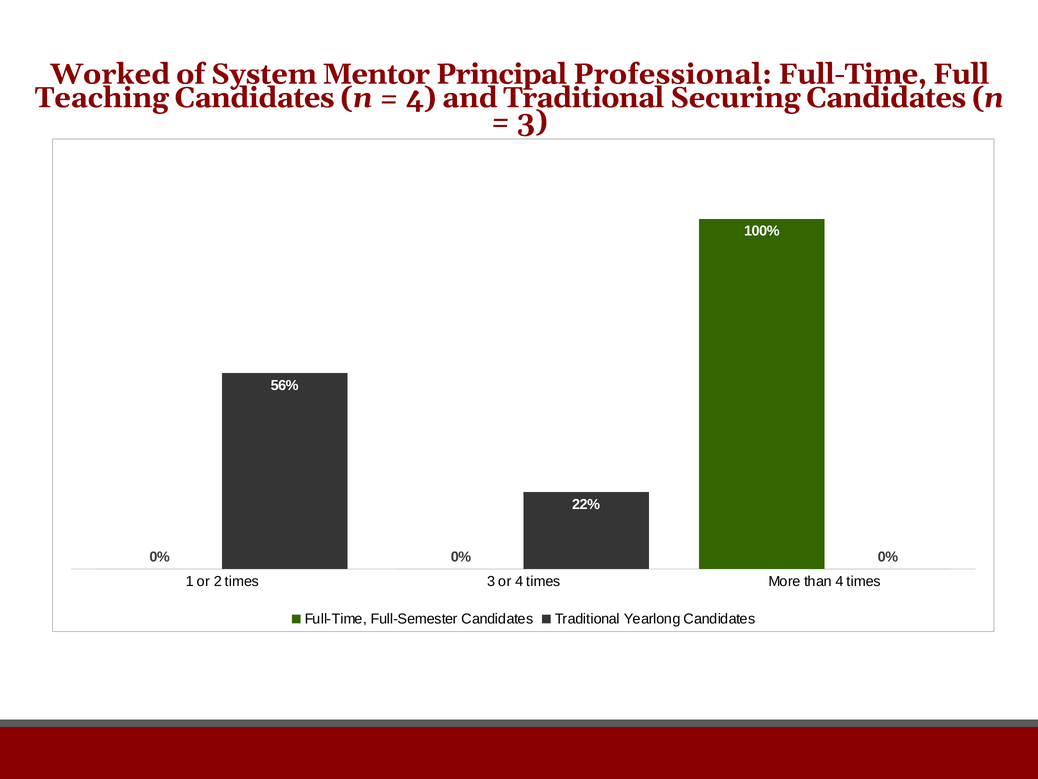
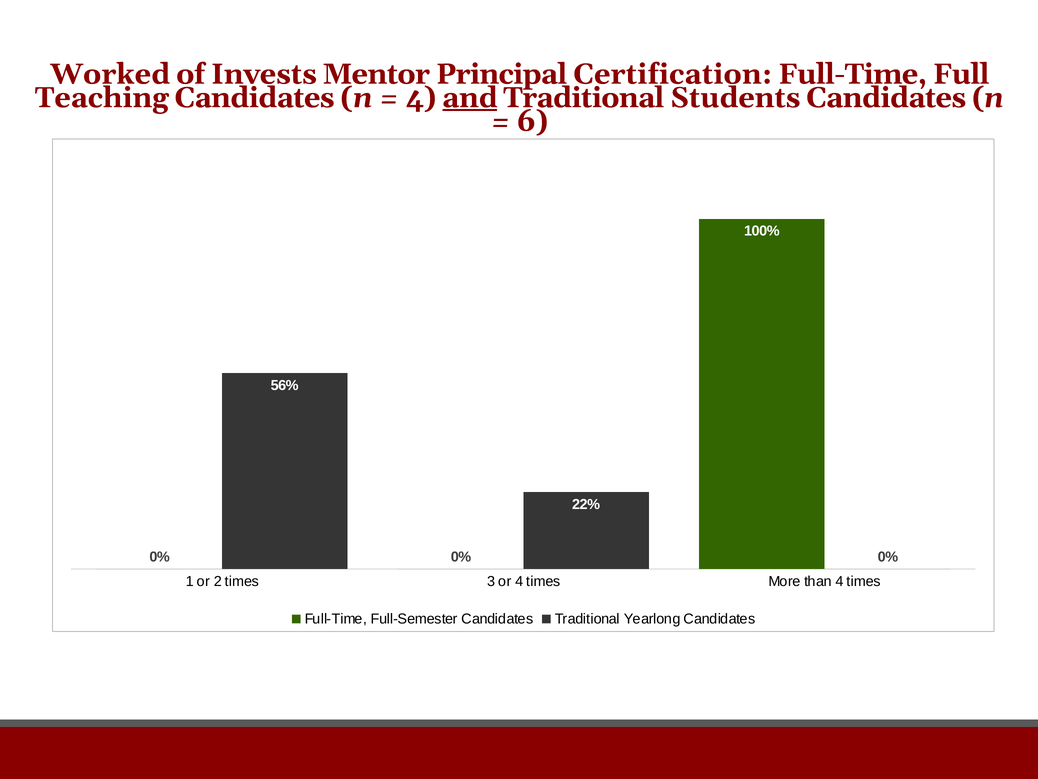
System: System -> Invests (264, 74)
Professional: Professional -> Certification (673, 74)
and underline: none -> present (470, 98)
Securing: Securing -> Students (735, 98)
3: 3 -> 6 (533, 121)
